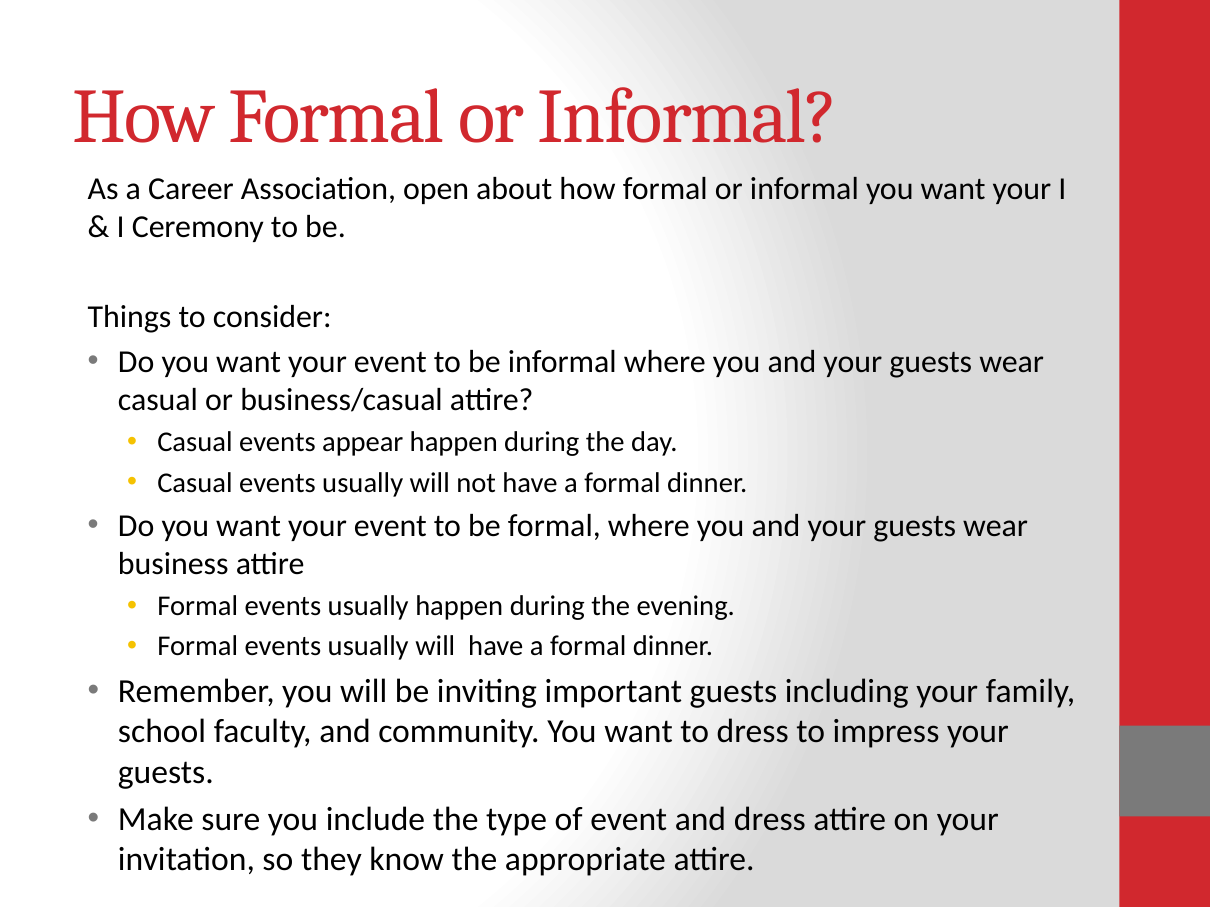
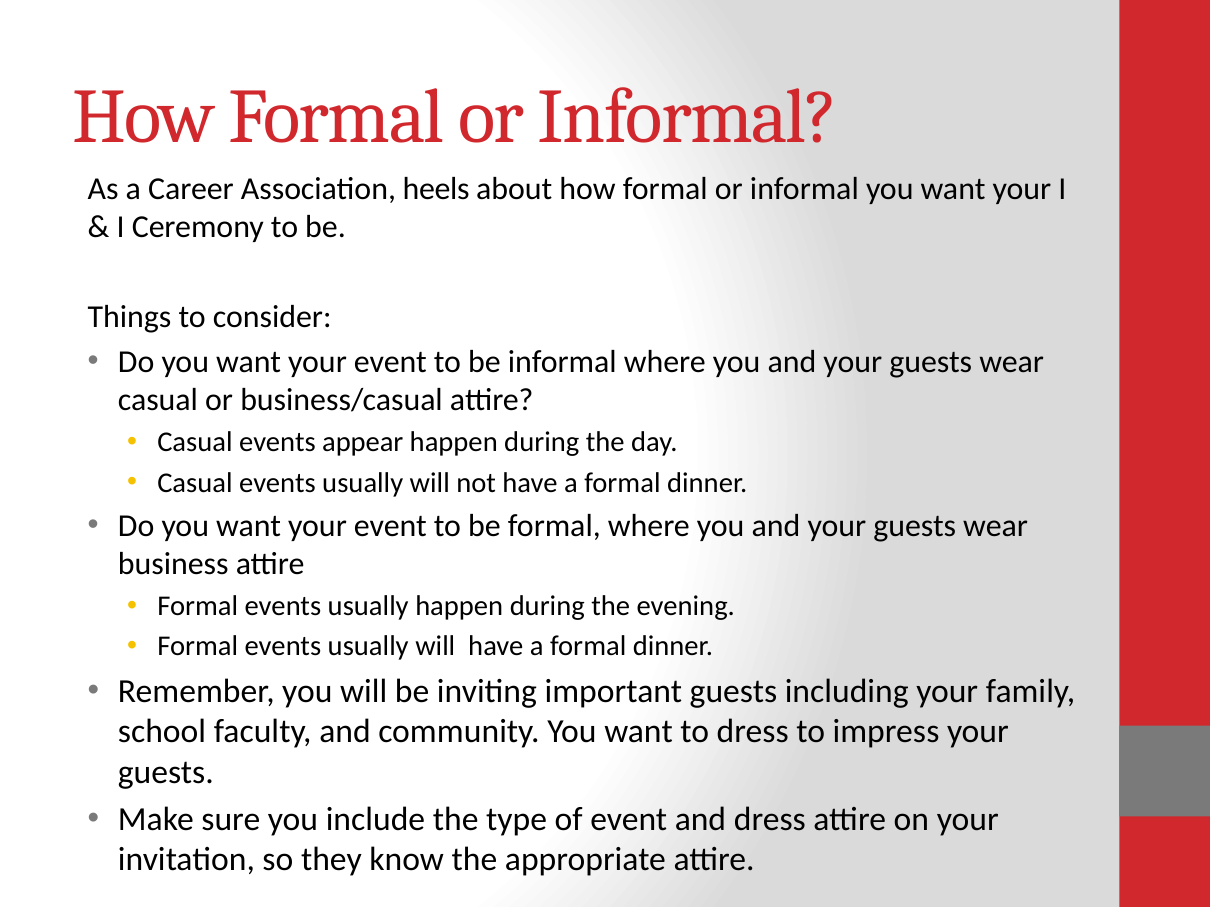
open: open -> heels (436, 189)
